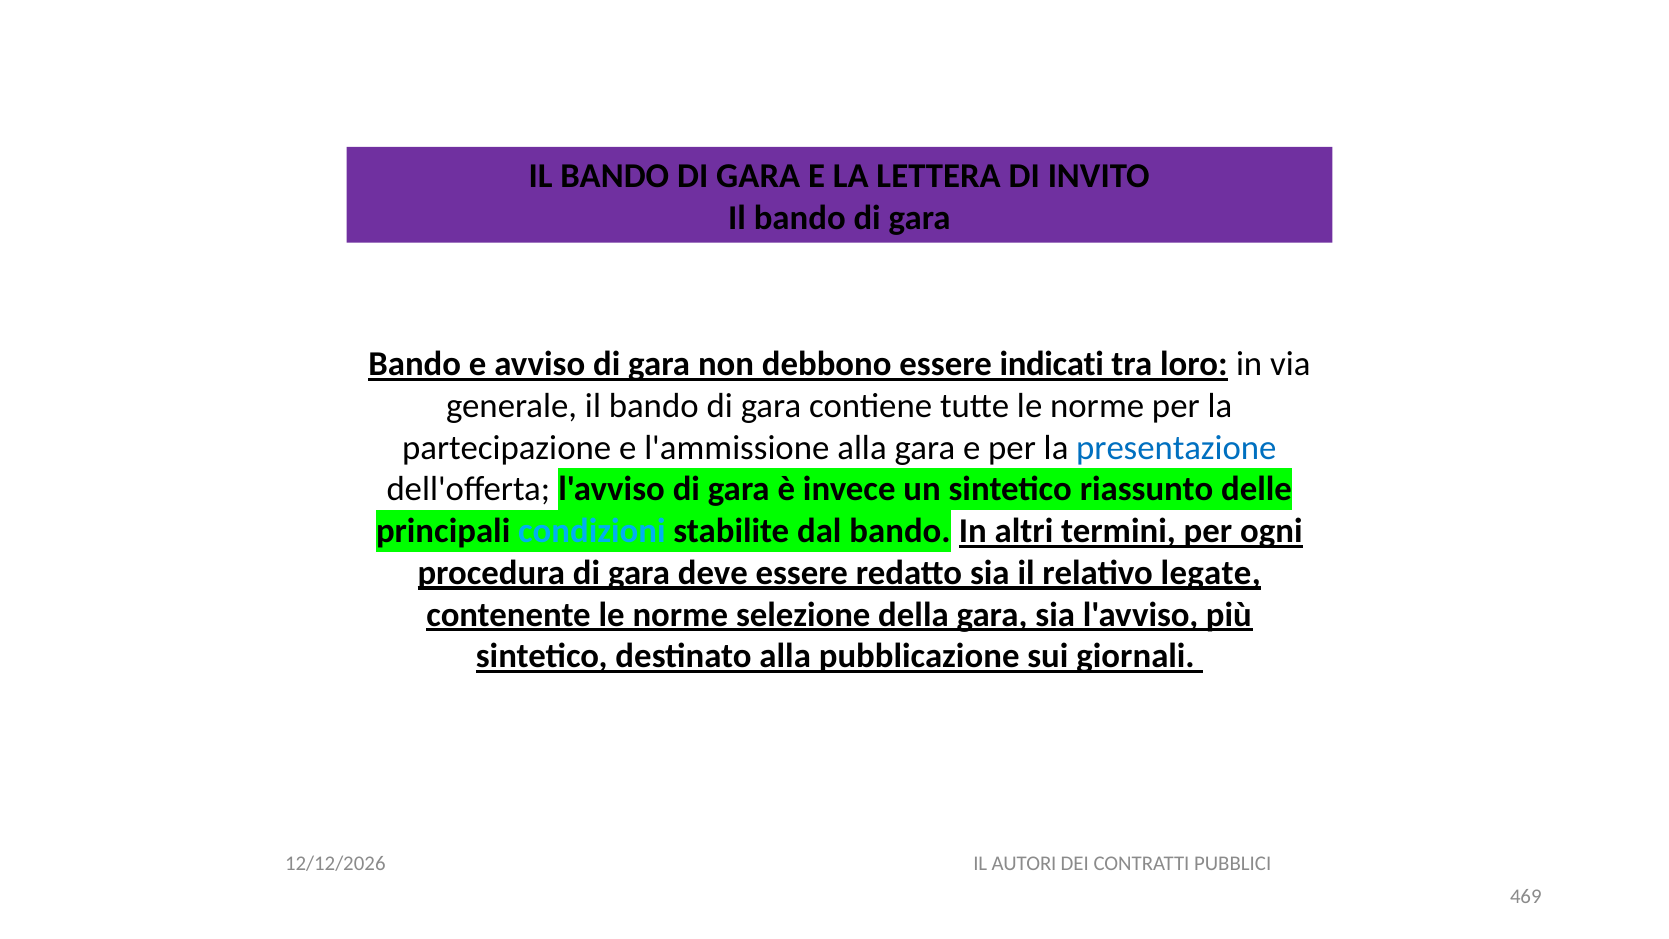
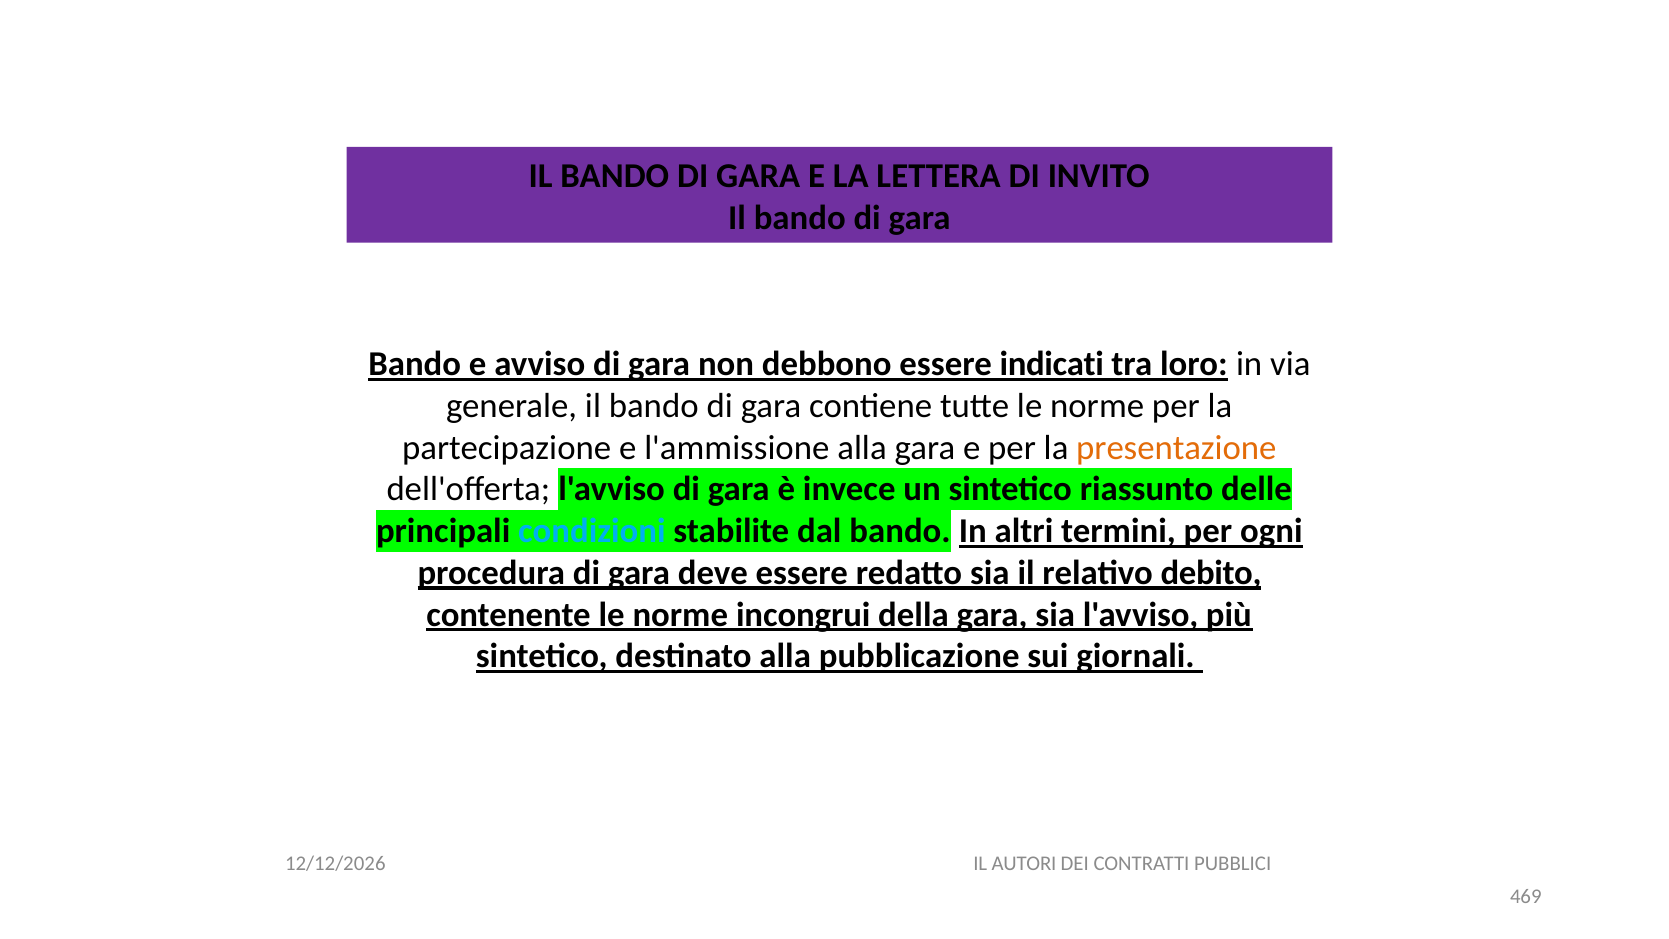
presentazione colour: blue -> orange (1176, 448)
legate: legate -> debito (1211, 573)
selezione: selezione -> incongrui (803, 615)
